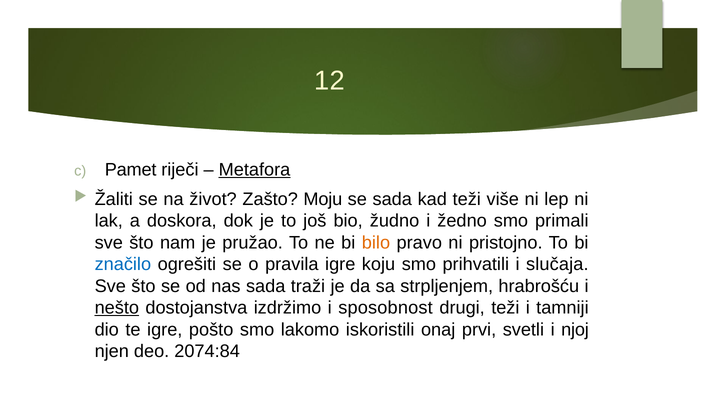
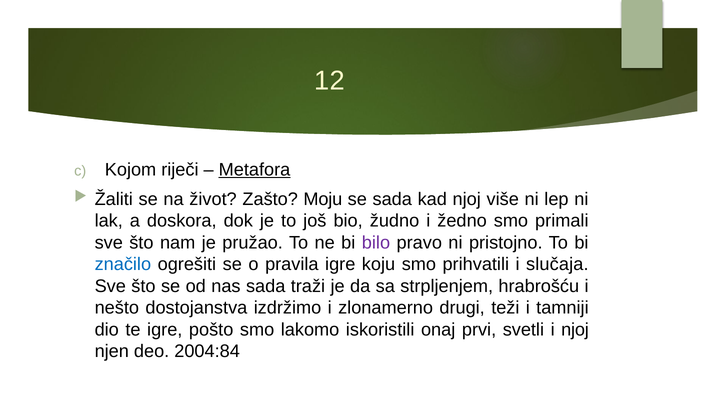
Pamet: Pamet -> Kojom (131, 170)
kad teži: teži -> njoj (467, 199)
bilo colour: orange -> purple (376, 243)
nešto underline: present -> none (117, 308)
sposobnost: sposobnost -> zlonamerno (386, 308)
2074:84: 2074:84 -> 2004:84 (207, 352)
